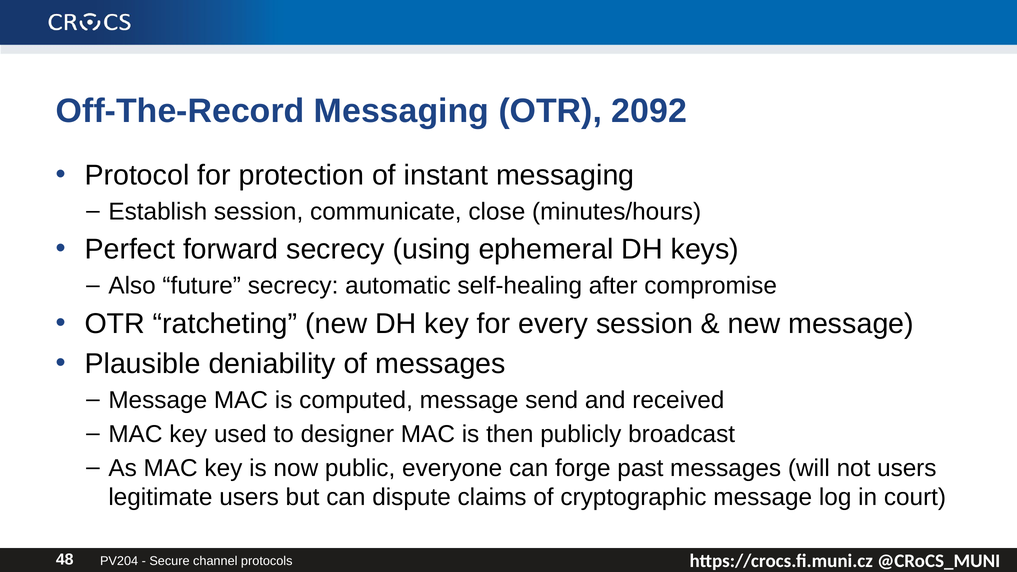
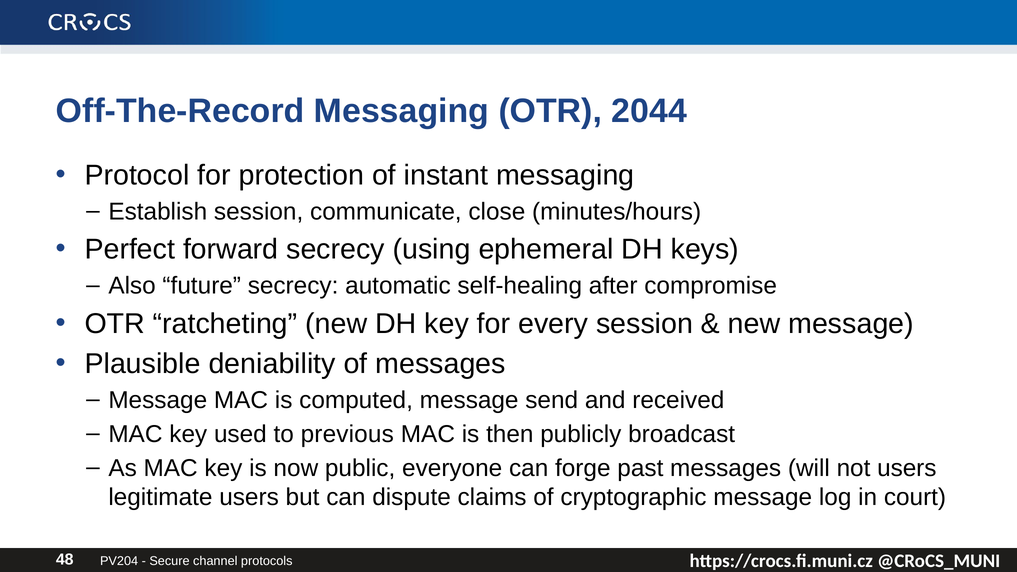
2092: 2092 -> 2044 (649, 111)
designer: designer -> previous (347, 434)
